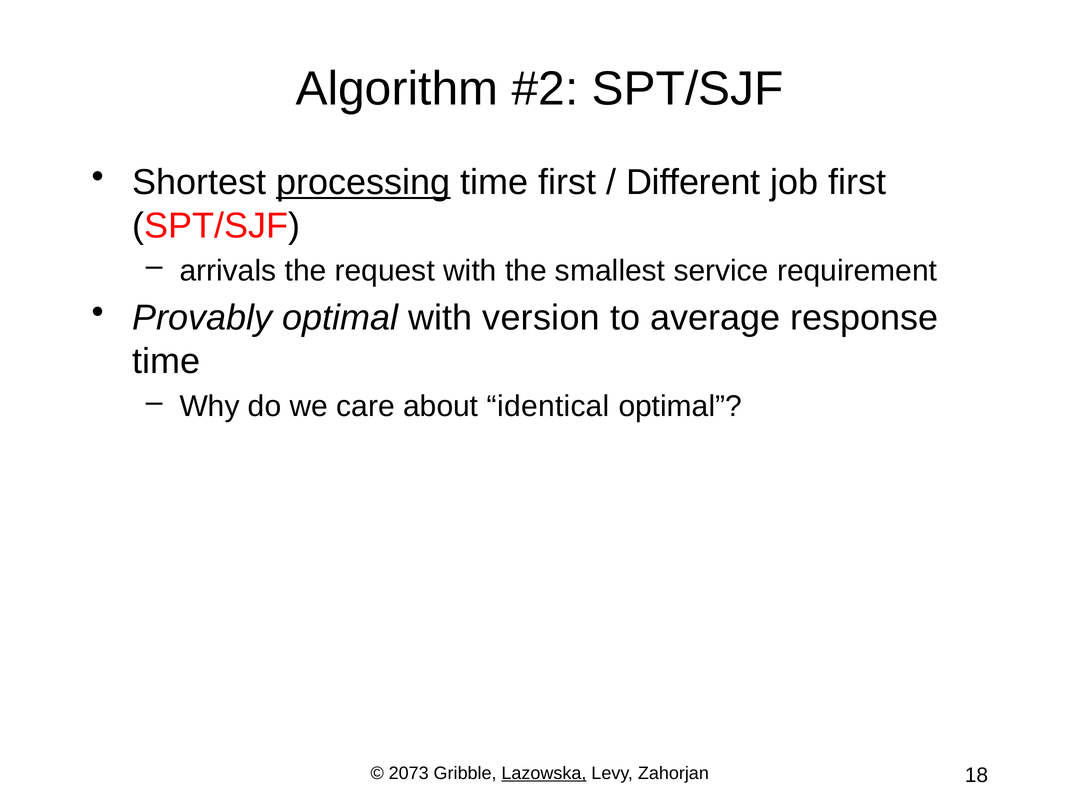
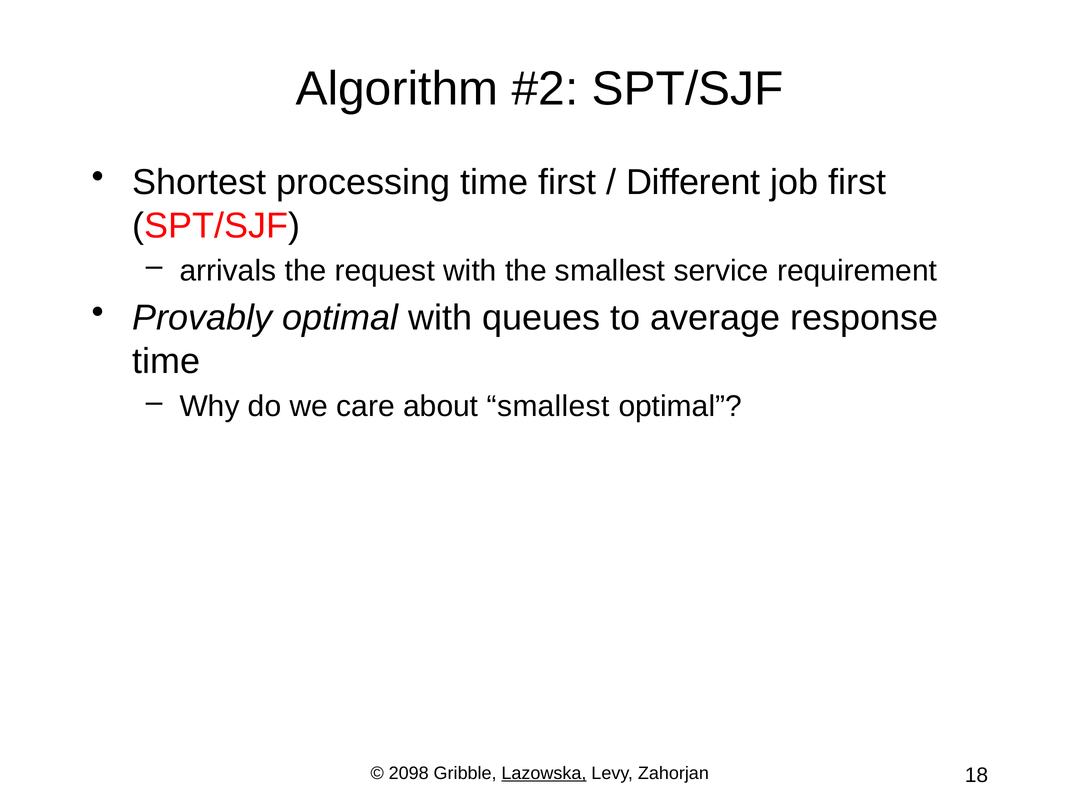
processing underline: present -> none (363, 183)
version: version -> queues (541, 318)
about identical: identical -> smallest (548, 406)
2073: 2073 -> 2098 (409, 773)
